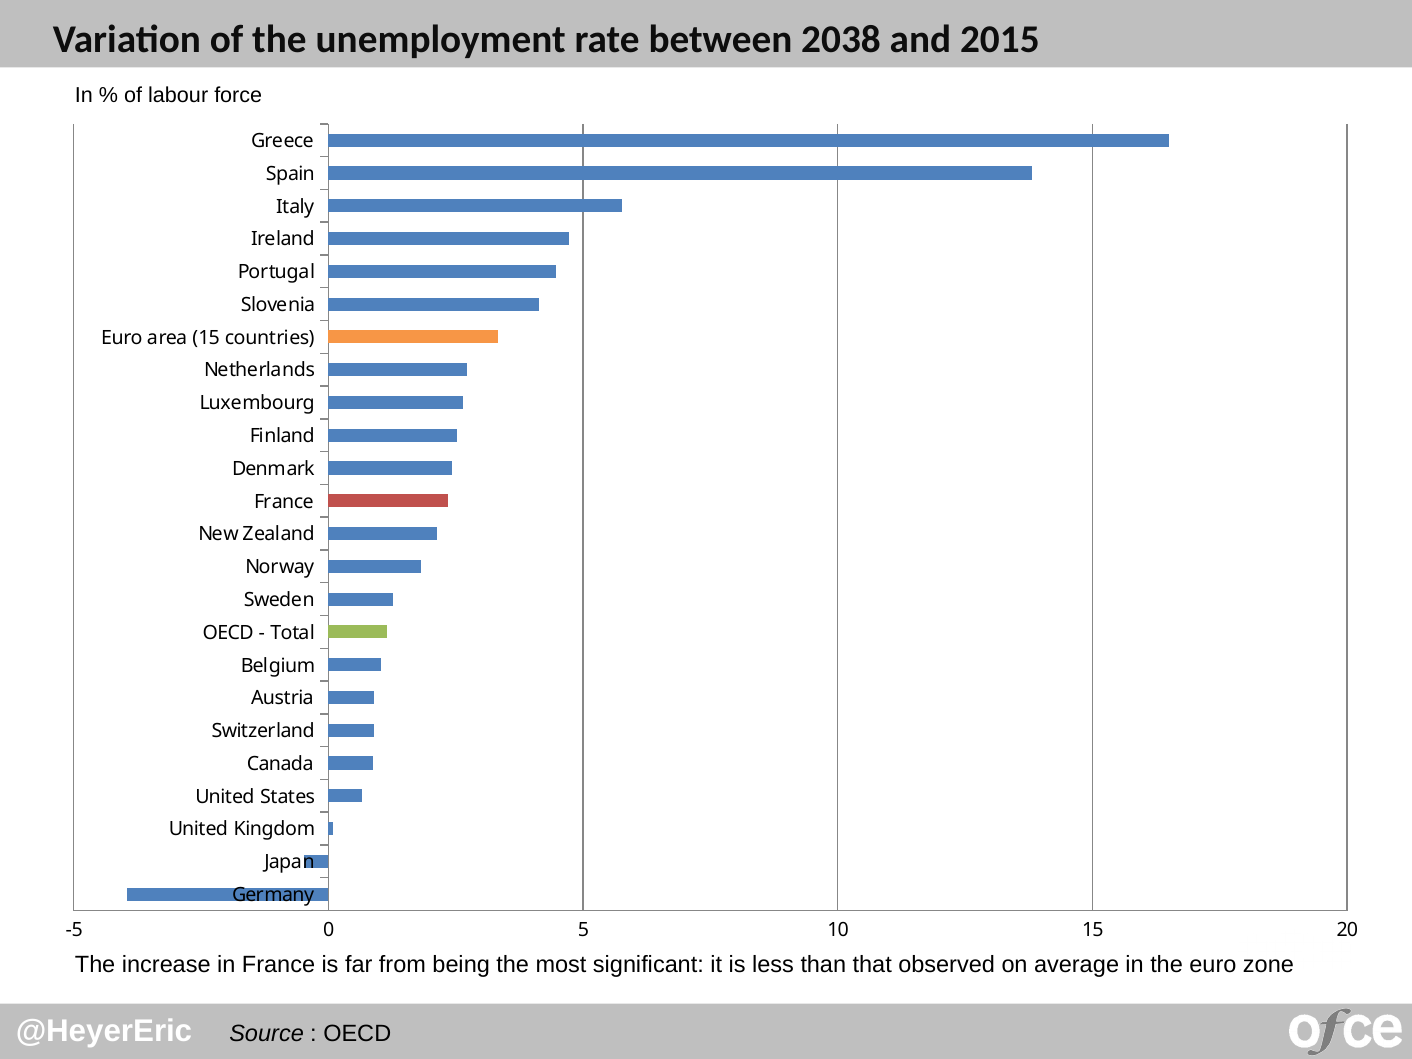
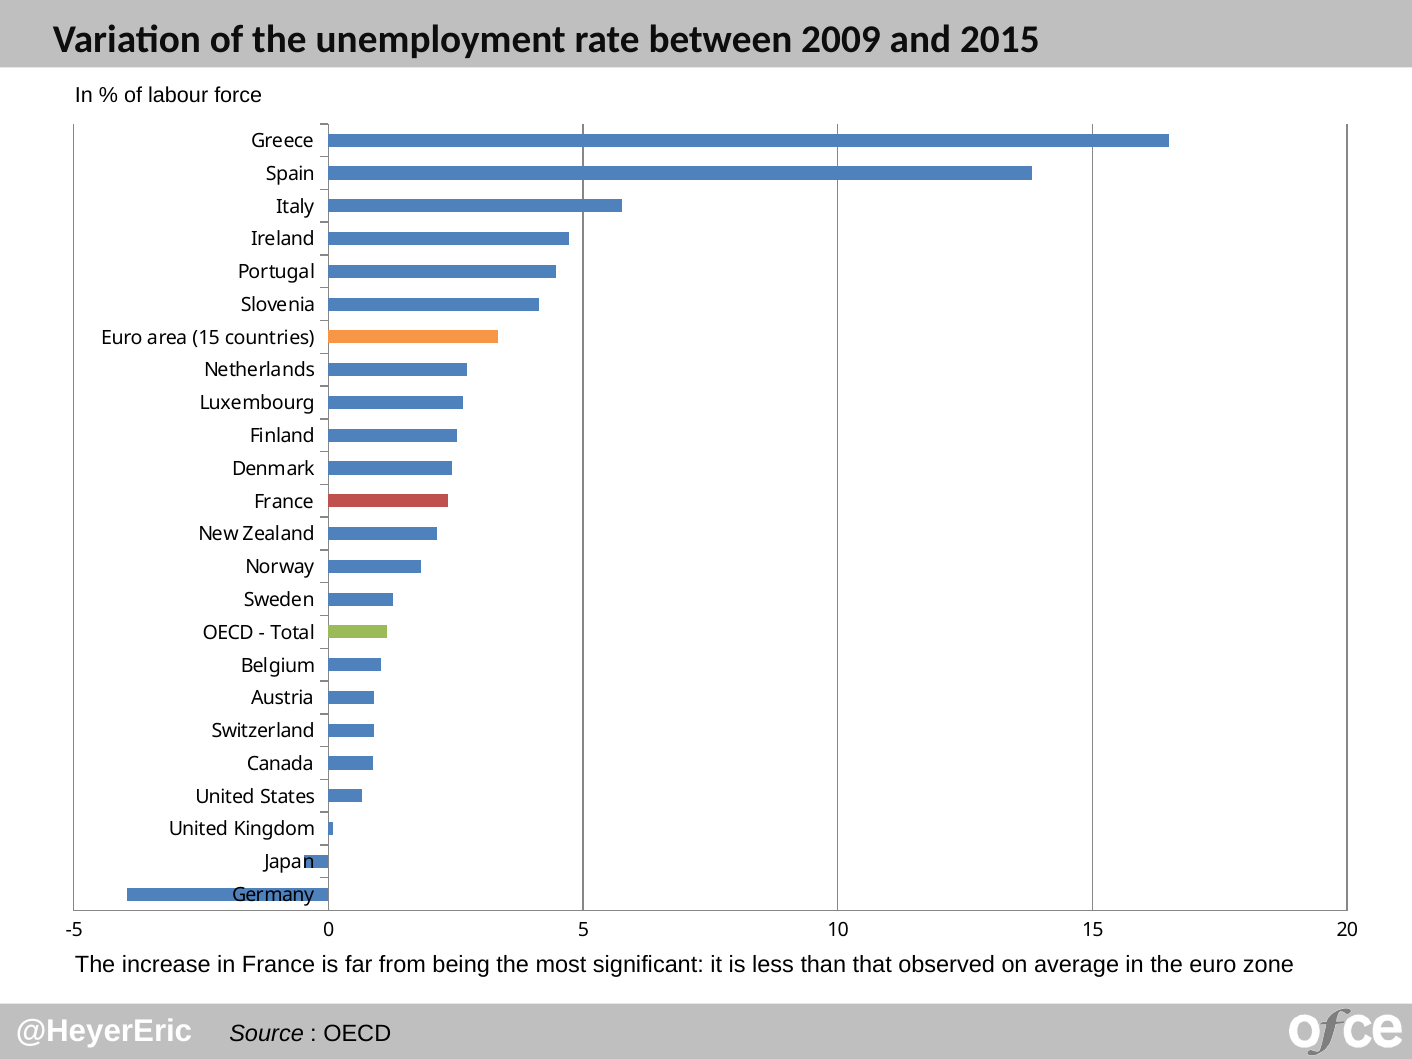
2038: 2038 -> 2009 (841, 40)
